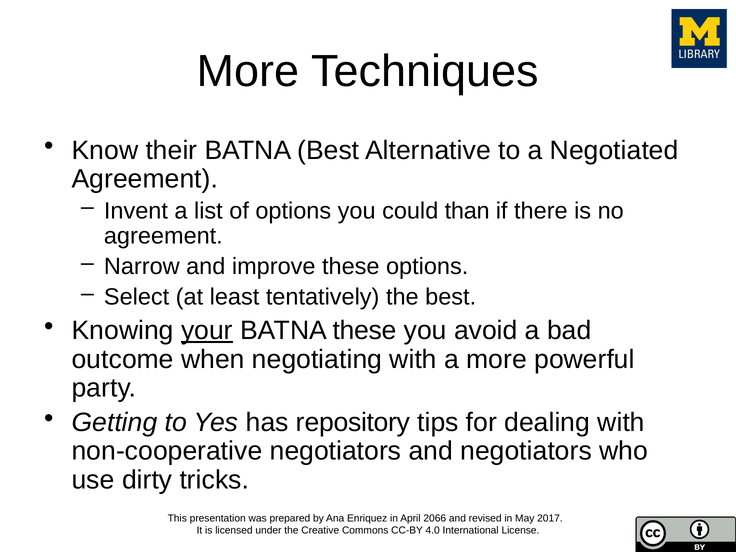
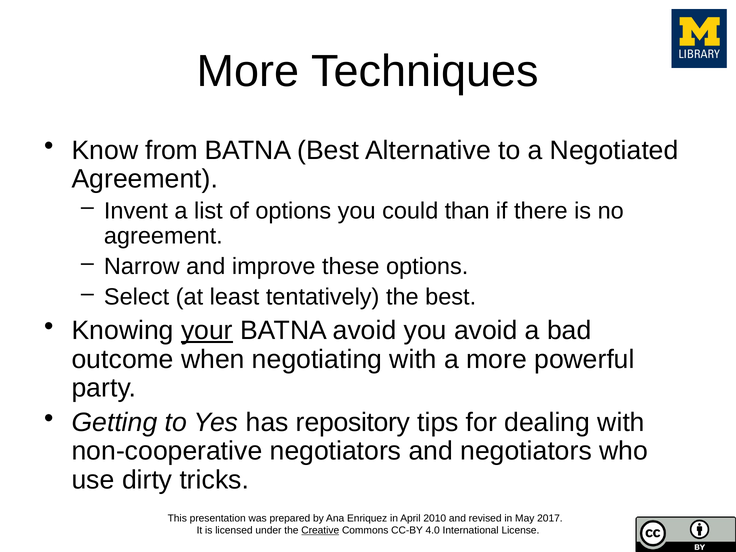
their: their -> from (172, 150)
BATNA these: these -> avoid (365, 331)
2066: 2066 -> 2010 (435, 518)
Creative underline: none -> present (320, 531)
